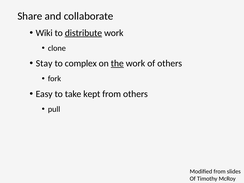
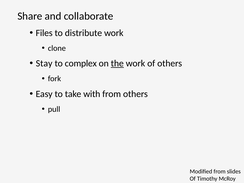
Wiki: Wiki -> Files (44, 33)
distribute underline: present -> none (83, 33)
kept: kept -> with (92, 94)
